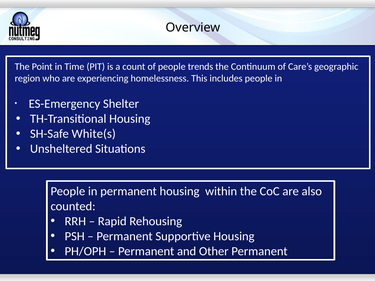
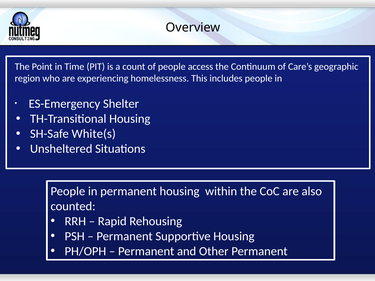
trends: trends -> access (200, 67)
